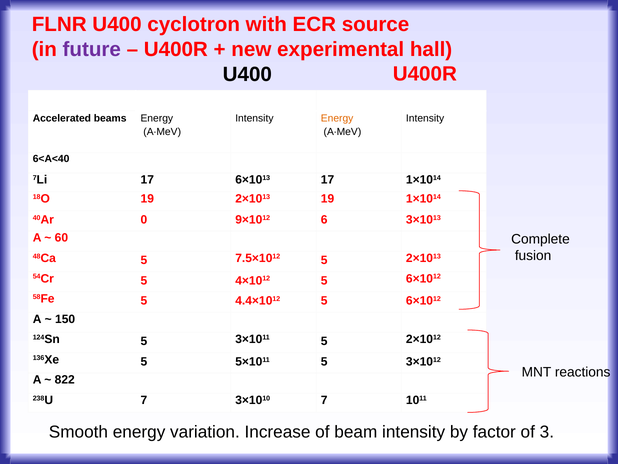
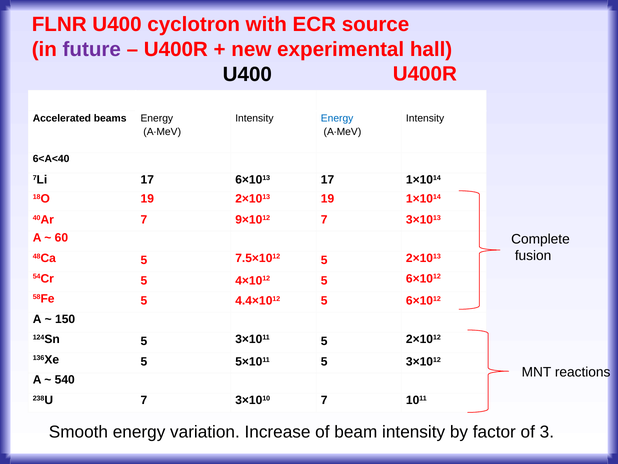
Energy colour: orange -> blue (337, 118)
40Ar 0: 0 -> 7 (144, 219)
9×1012 6: 6 -> 7 (324, 219)
822: 822 -> 540 (65, 380)
